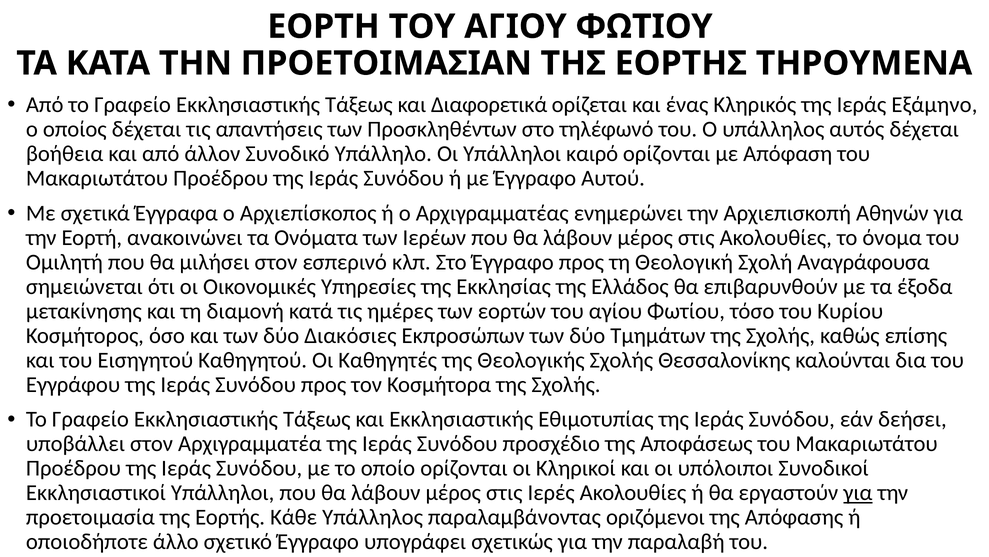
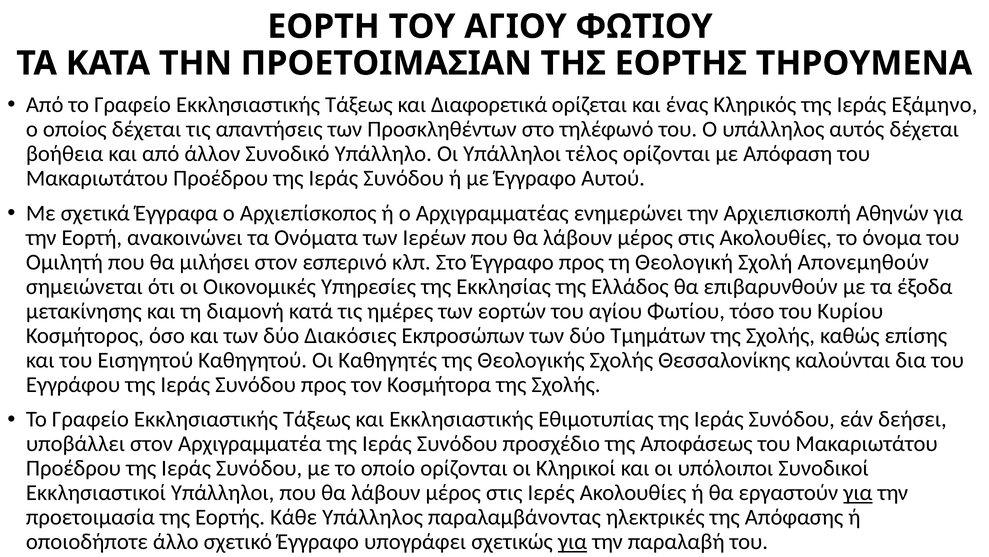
καιρό: καιρό -> τέλος (592, 154)
Αναγράφουσα: Αναγράφουσα -> Απονεμηθούν (863, 262)
οριζόμενοι: οριζόμενοι -> ηλεκτρικές (655, 517)
για underline: none -> present (573, 541)
